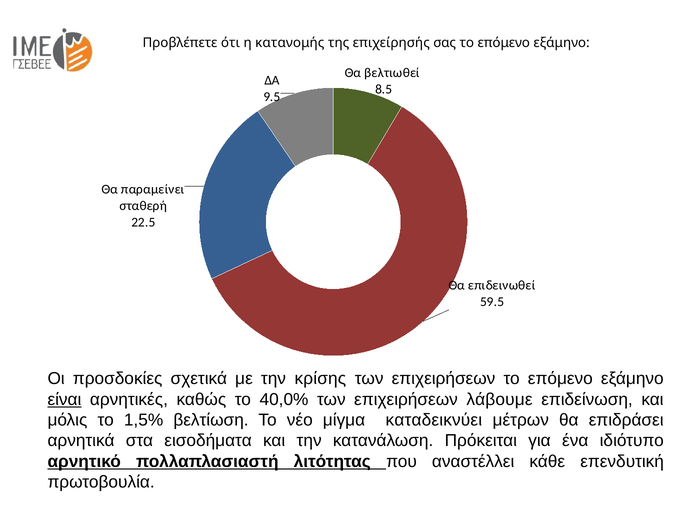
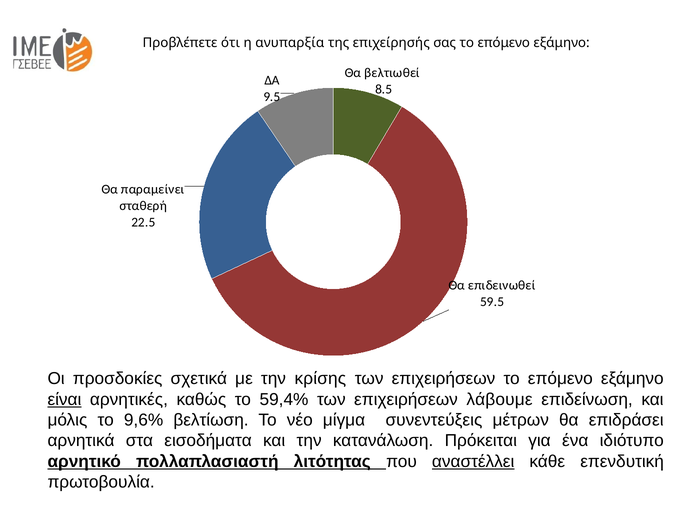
κατανομής: κατανομής -> ανυπαρξία (290, 43)
40,0%: 40,0% -> 59,4% (284, 400)
1,5%: 1,5% -> 9,6% (144, 421)
καταδεικνύει: καταδεικνύει -> συνεντεύξεις (434, 421)
αναστέλλει underline: none -> present (473, 462)
